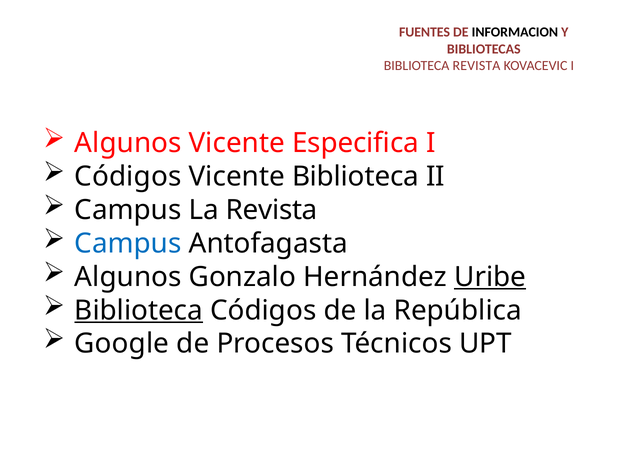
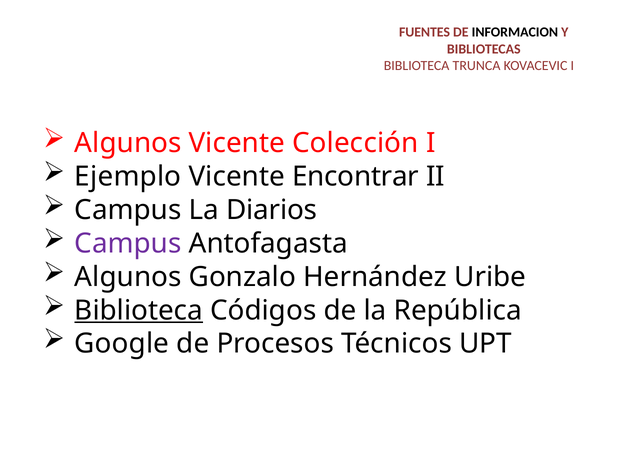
BIBLIOTECA REVISTA: REVISTA -> TRUNCA (477, 66)
Especifica: Especifica -> Colección (355, 143)
Códigos: Códigos -> Ejemplo (128, 177)
Vicente Biblioteca: Biblioteca -> Encontrar (356, 177)
La Revista: Revista -> Diarios (272, 210)
Campus colour: blue -> purple (128, 244)
Uribe underline: present -> none (490, 277)
